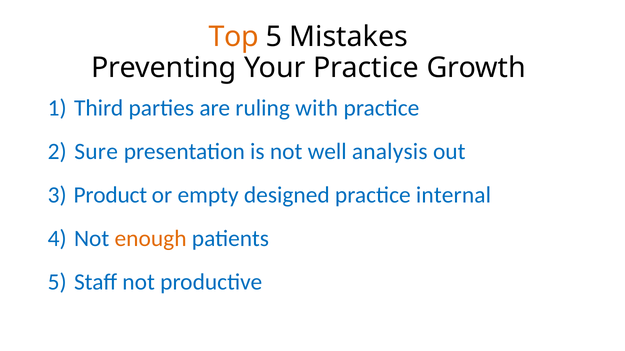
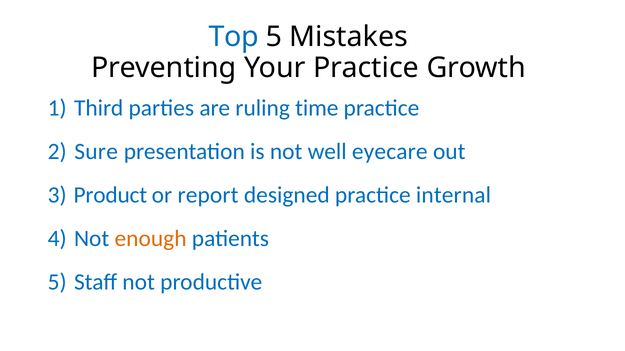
Top colour: orange -> blue (234, 37)
with: with -> time (317, 108)
analysis: analysis -> eyecare (390, 152)
empty: empty -> report (208, 196)
